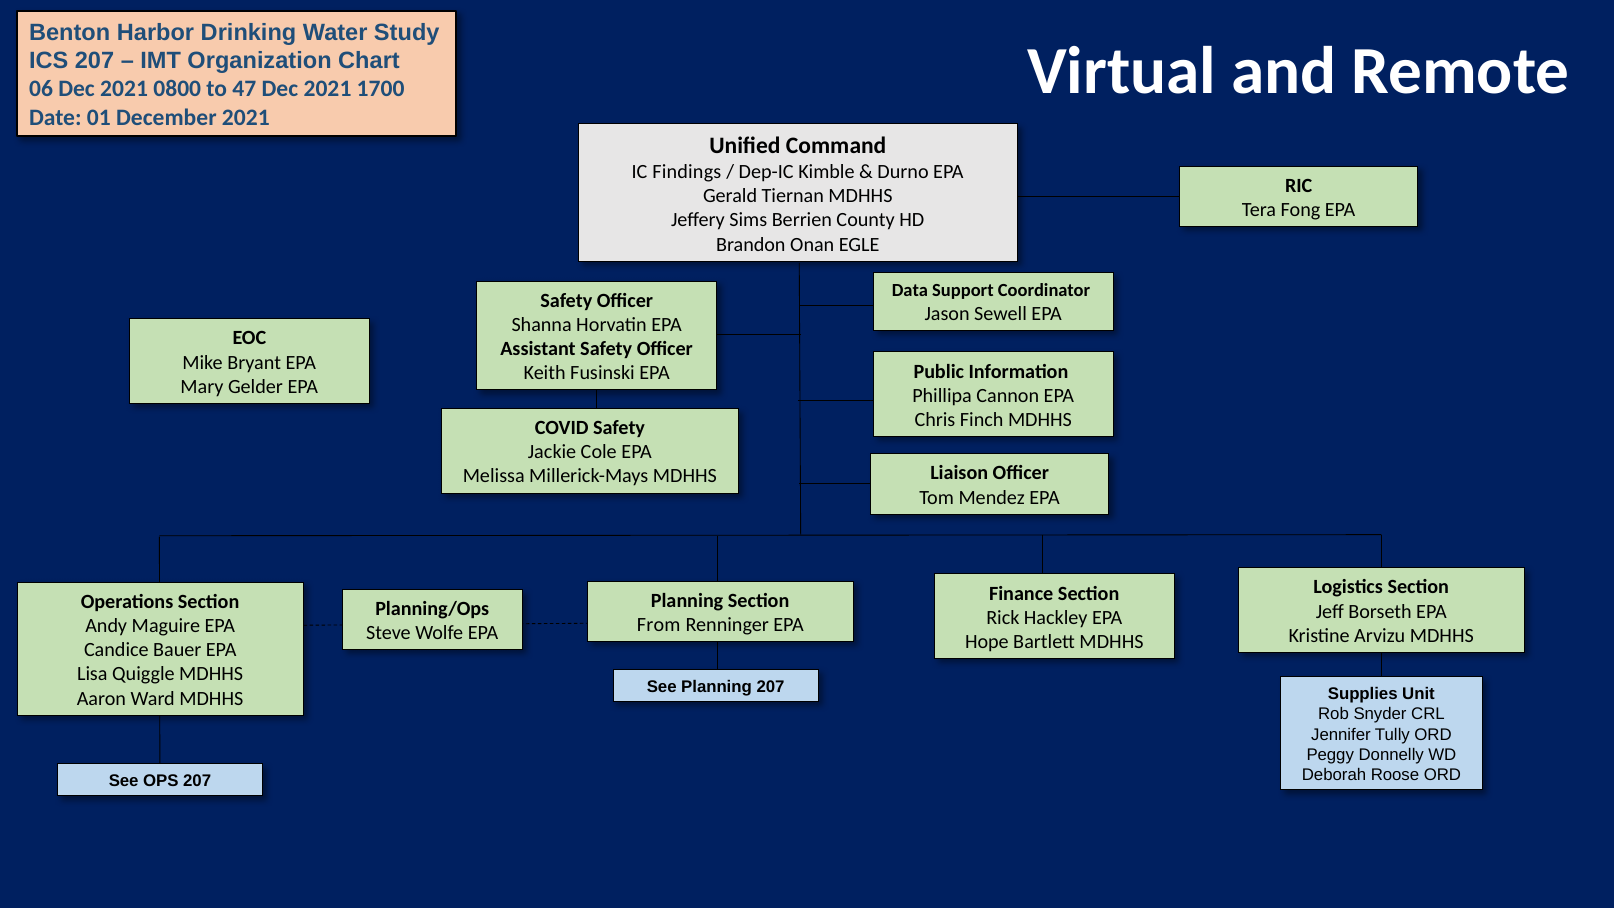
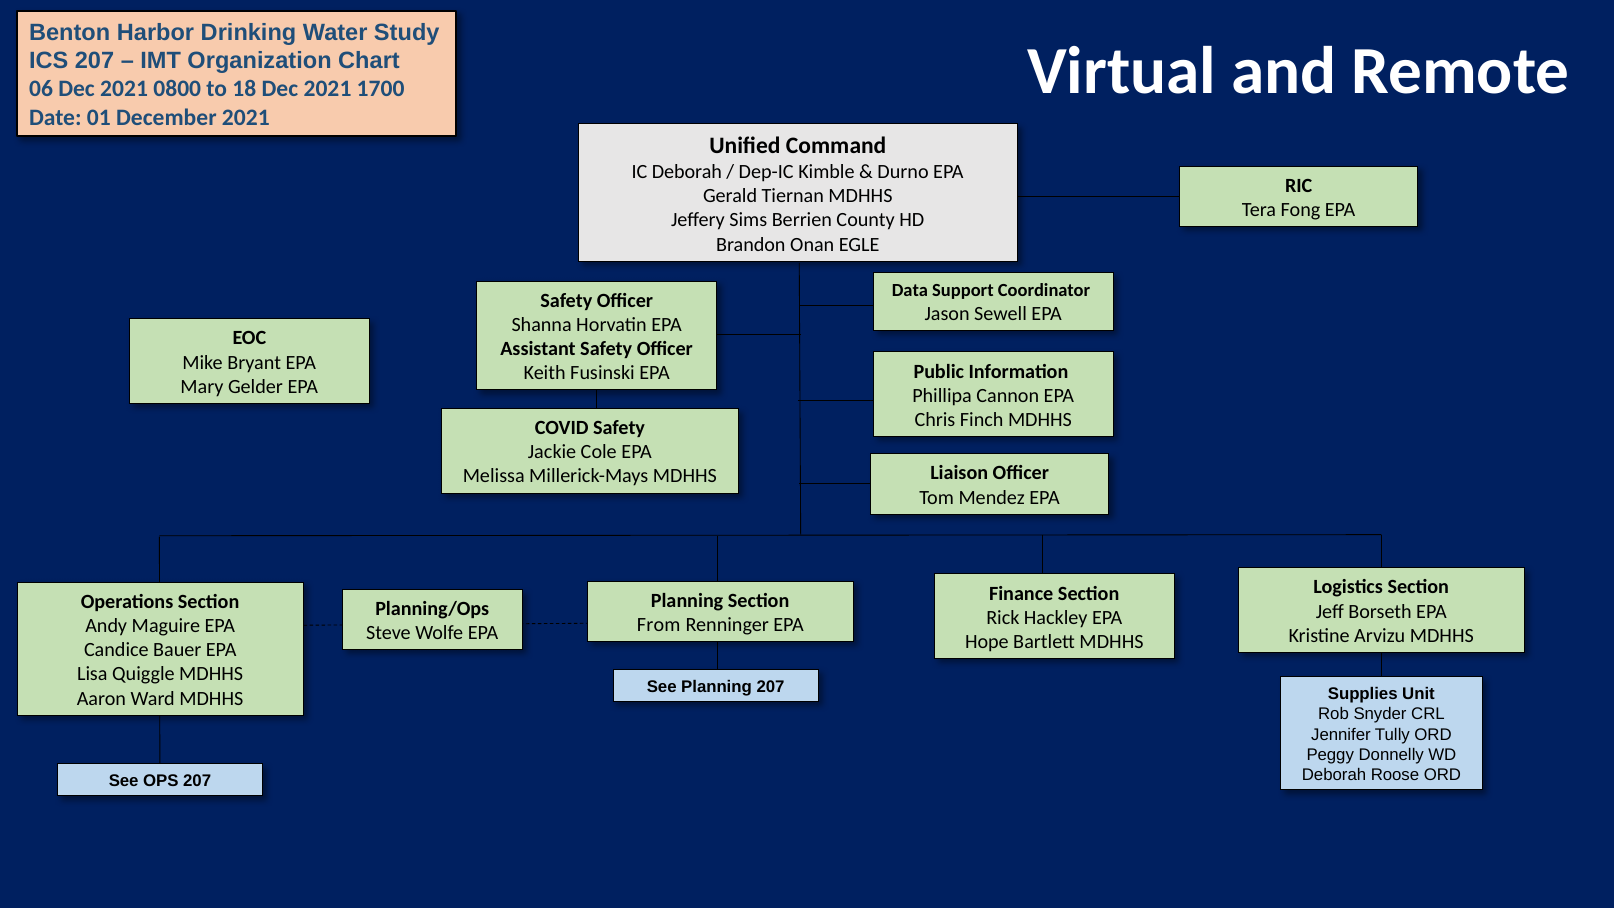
47: 47 -> 18 (244, 89)
IC Findings: Findings -> Deborah (687, 172)
